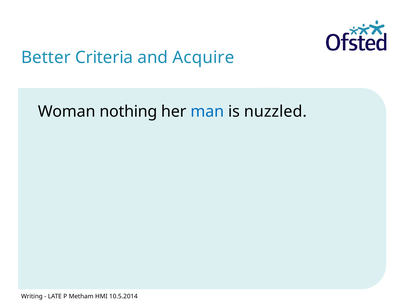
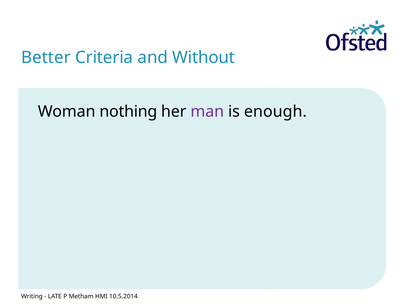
Acquire: Acquire -> Without (204, 57)
man colour: blue -> purple (207, 111)
nuzzled: nuzzled -> enough (275, 111)
